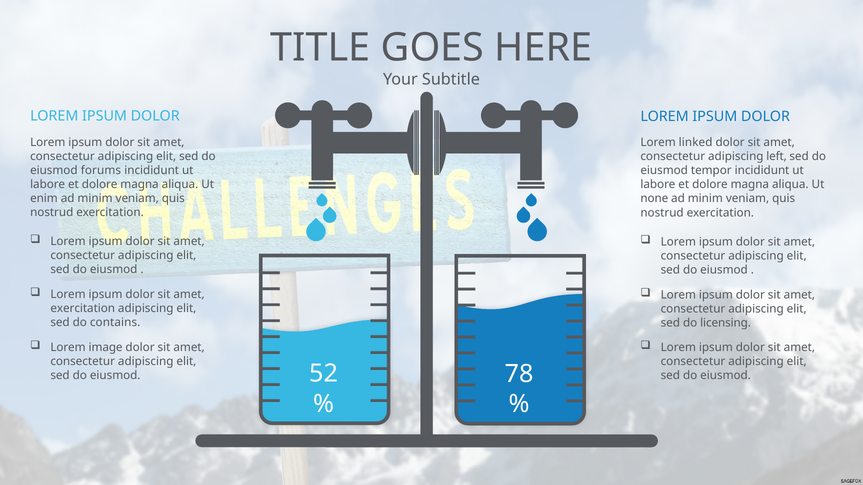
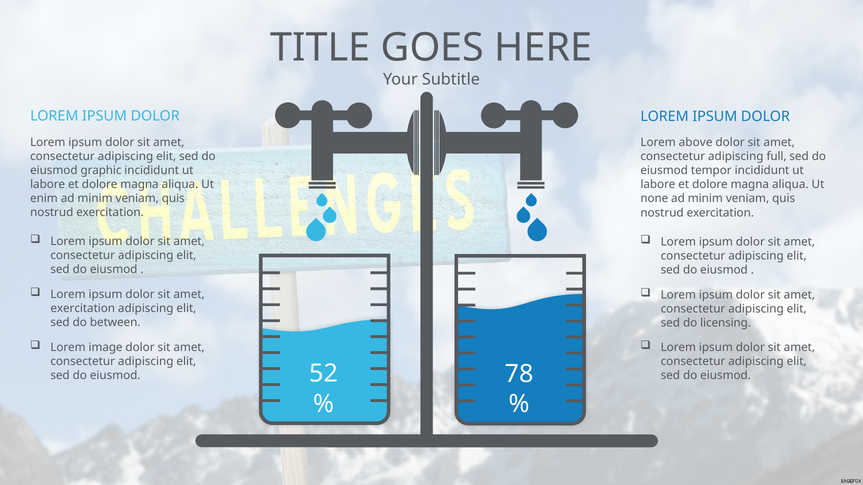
linked: linked -> above (696, 143)
left: left -> full (777, 157)
forums: forums -> graphic (101, 170)
contains: contains -> between (115, 323)
